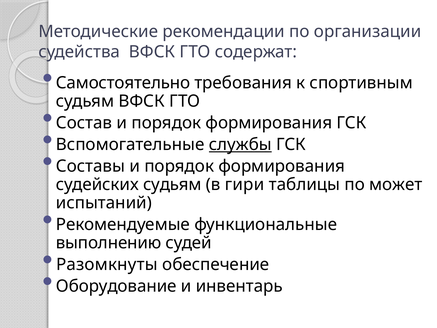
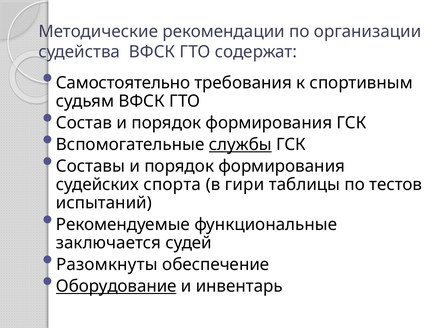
судейских судьям: судьям -> спорта (172, 184)
может: может -> тестов (396, 184)
выполнению: выполнению -> заключается (109, 243)
Оборудование underline: none -> present (116, 286)
